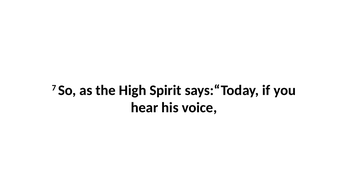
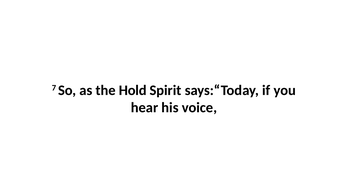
High: High -> Hold (133, 90)
